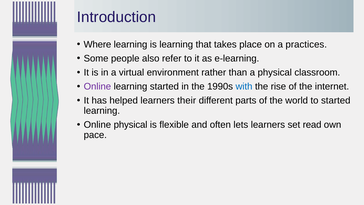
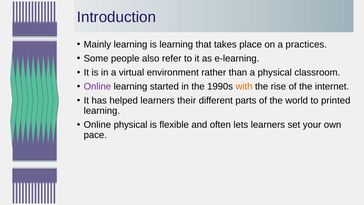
Where: Where -> Mainly (97, 44)
with colour: blue -> orange (244, 86)
to started: started -> printed (336, 100)
read: read -> your (312, 125)
